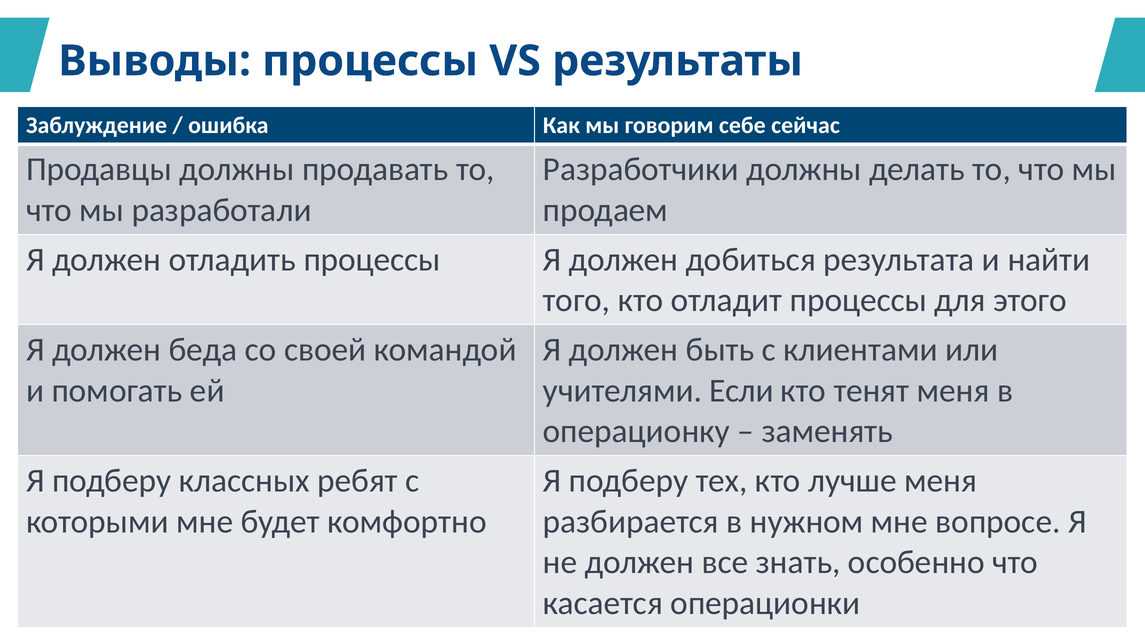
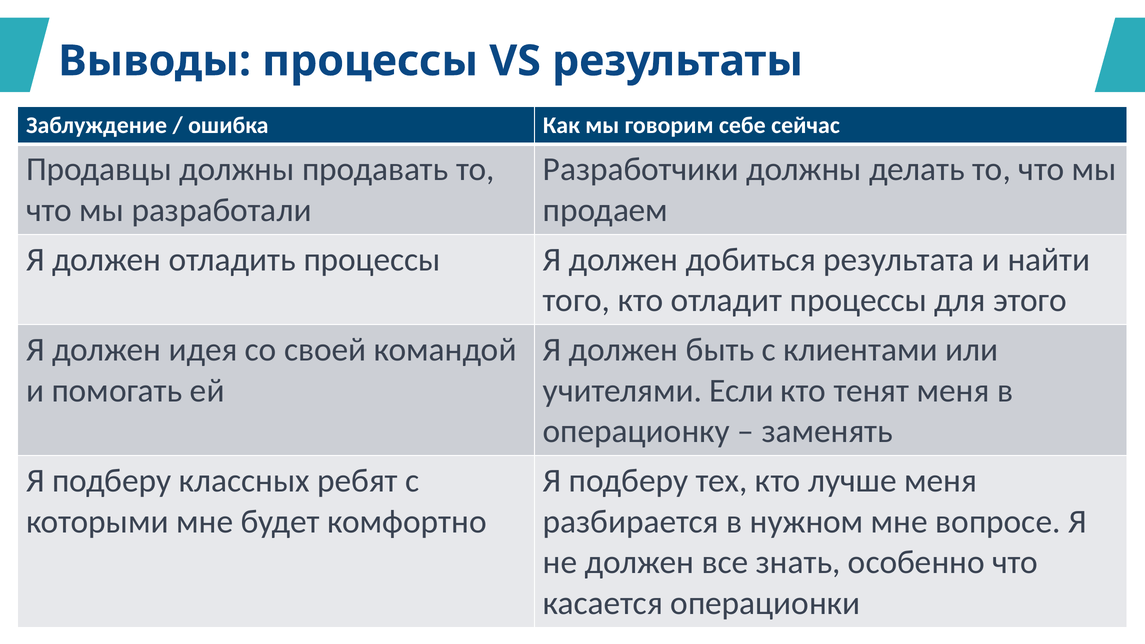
беда: беда -> идея (203, 350)
